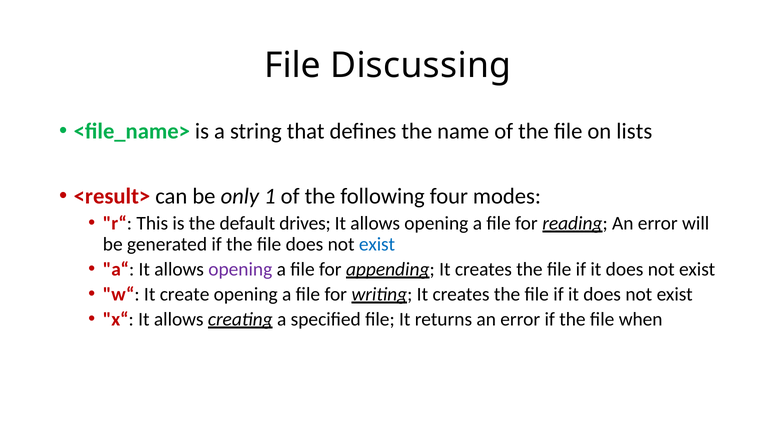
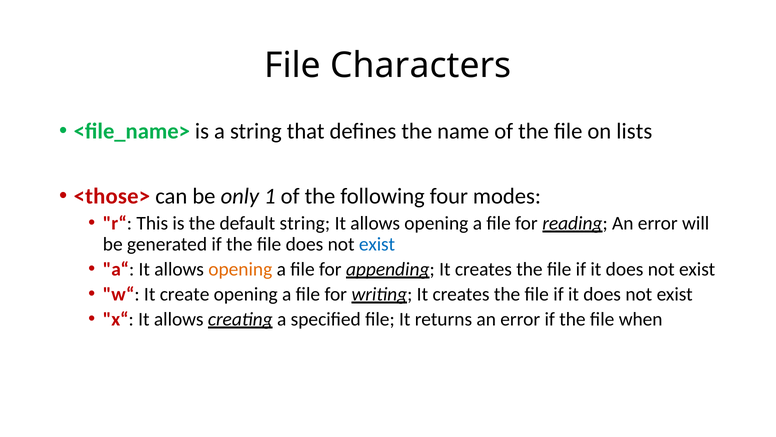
Discussing: Discussing -> Characters (421, 65)
<result>: <result> -> <those> (112, 196)
default drives: drives -> string (305, 223)
opening colour: purple -> orange (240, 269)
